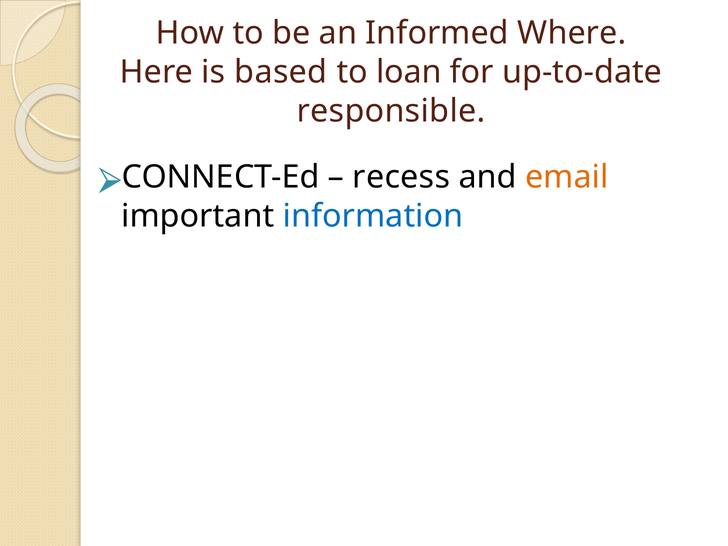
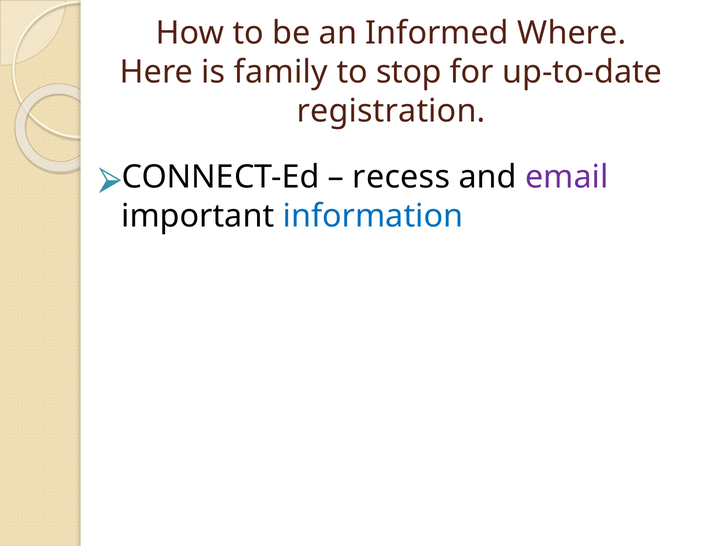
based: based -> family (281, 72)
loan: loan -> stop (409, 72)
responsible: responsible -> registration (391, 111)
email colour: orange -> purple (567, 177)
